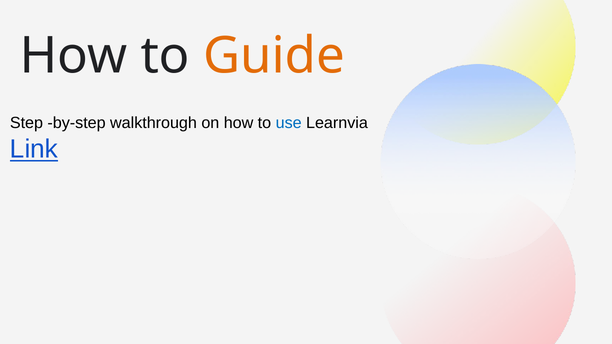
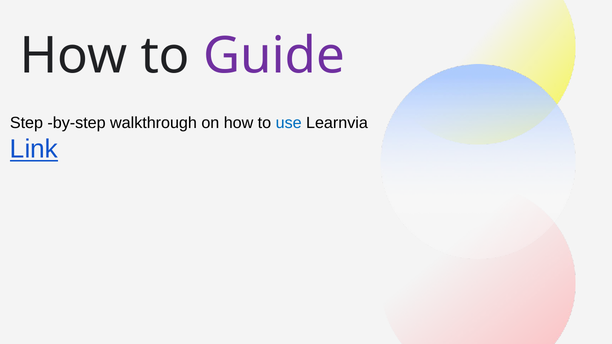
Guide colour: orange -> purple (274, 56)
